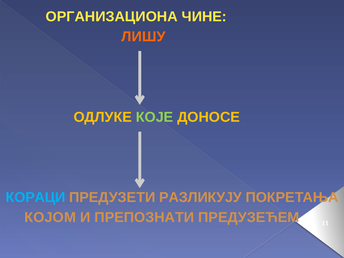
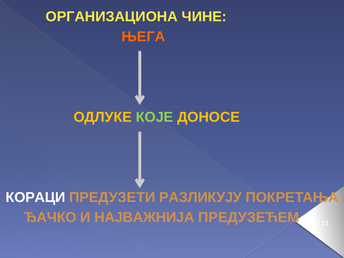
ЛИШУ: ЛИШУ -> ЊЕГА (143, 37)
КОРАЦИ colour: light blue -> white (36, 197)
КОЈОМ: КОЈОМ -> ЂАЧКО (50, 217)
ПРЕПОЗНАТИ: ПРЕПОЗНАТИ -> НАЈВАЖНИЈА (144, 217)
